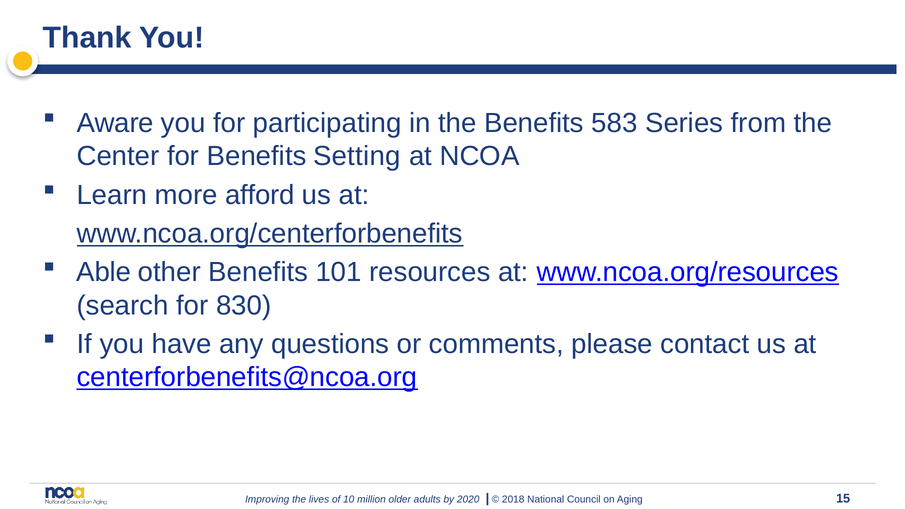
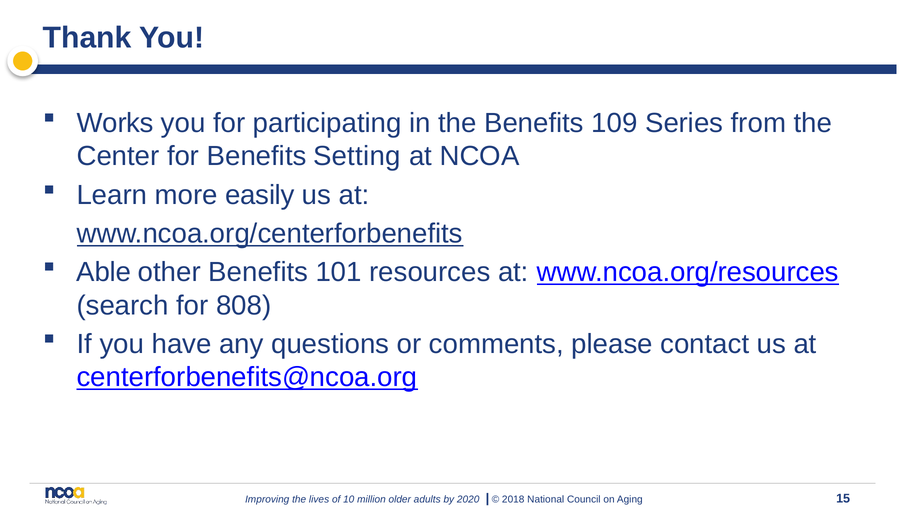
Aware: Aware -> Works (115, 123)
583: 583 -> 109 (614, 123)
afford: afford -> easily (260, 195)
830: 830 -> 808 (244, 306)
